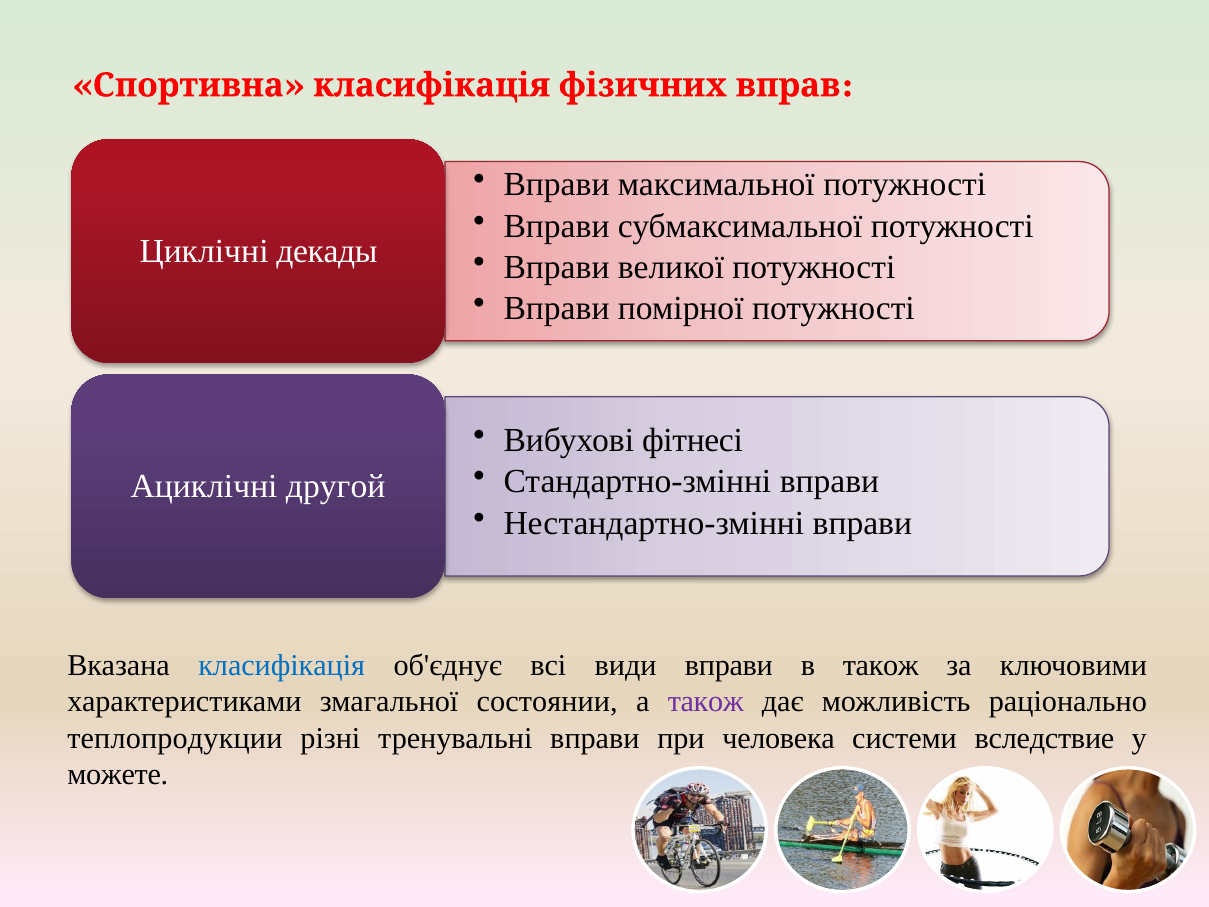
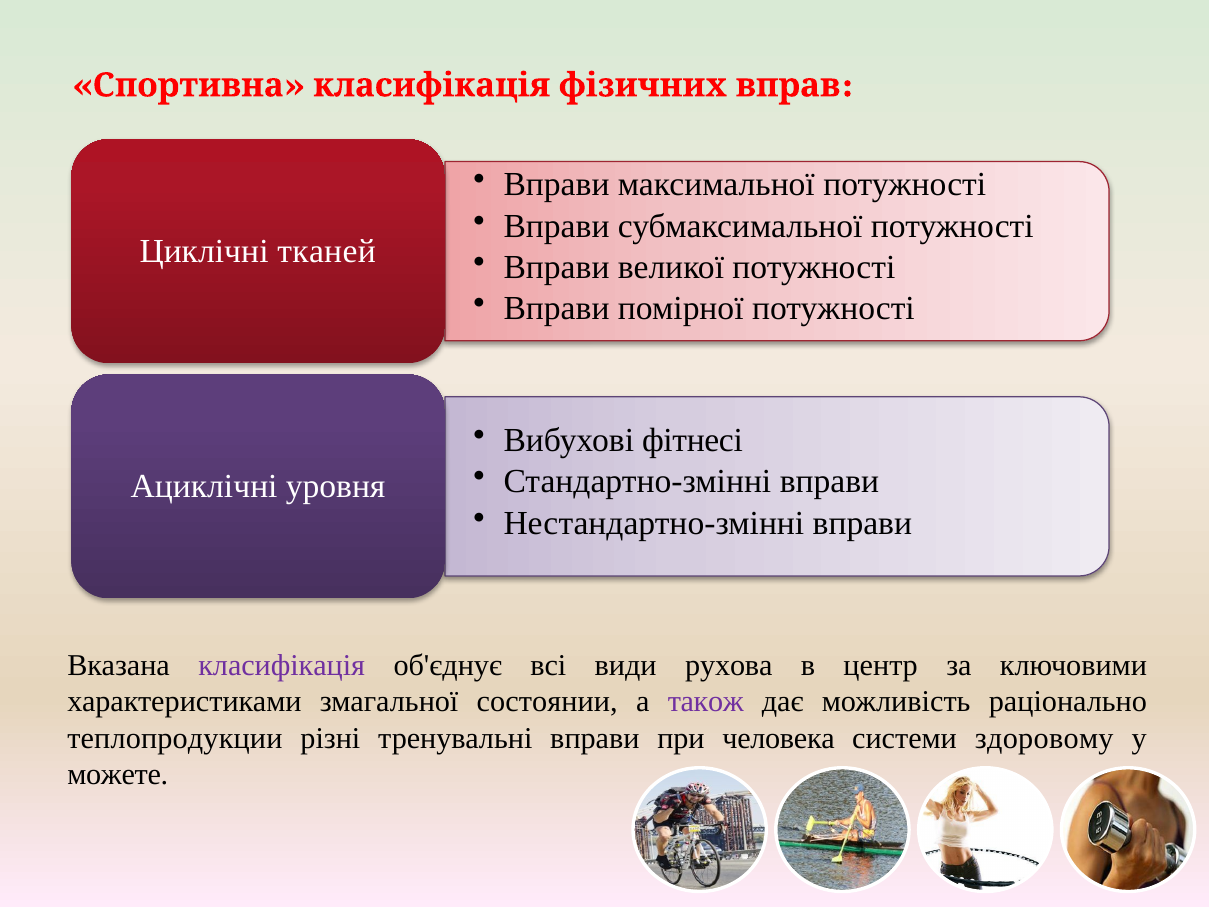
декады: декады -> тканей (327, 251)
другой: другой -> уровня (336, 486)
класифікація colour: blue -> purple (282, 666)
види вправи: вправи -> рухова (729, 666)
в також: також -> центр (881, 666)
вследствие: вследствие -> здоровому (1044, 738)
